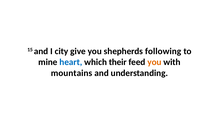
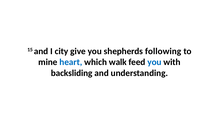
their: their -> walk (118, 62)
you colour: orange -> blue (154, 62)
mountains: mountains -> backsliding (72, 73)
